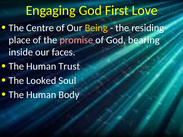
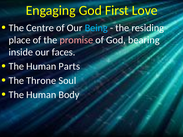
Being colour: yellow -> light blue (96, 28)
Trust: Trust -> Parts (69, 66)
Looked: Looked -> Throne (41, 81)
